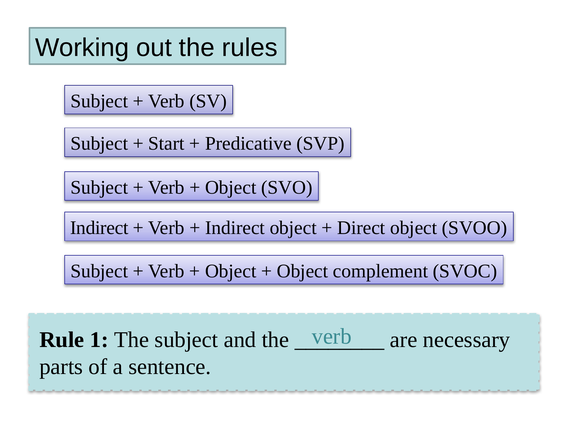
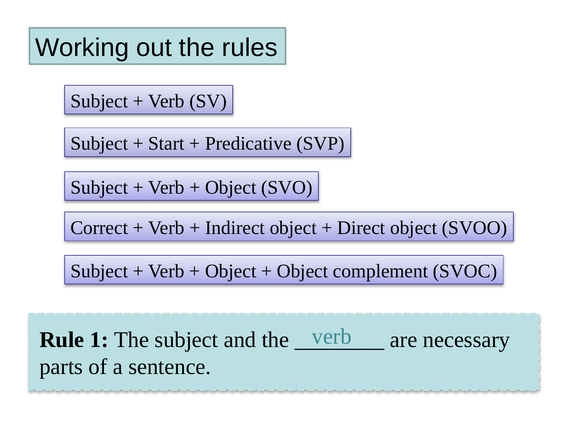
Indirect: Indirect -> Correct (99, 228)
